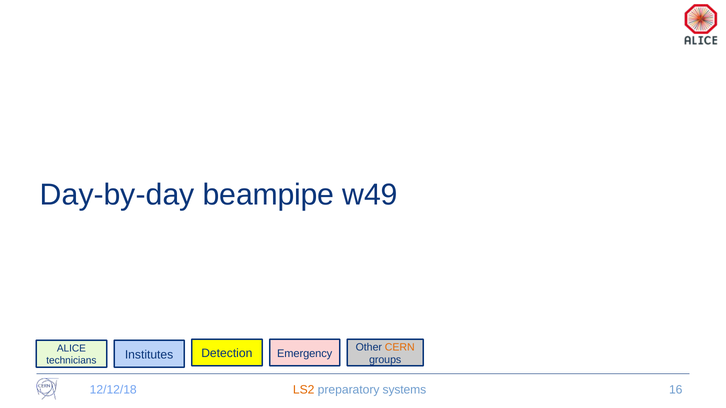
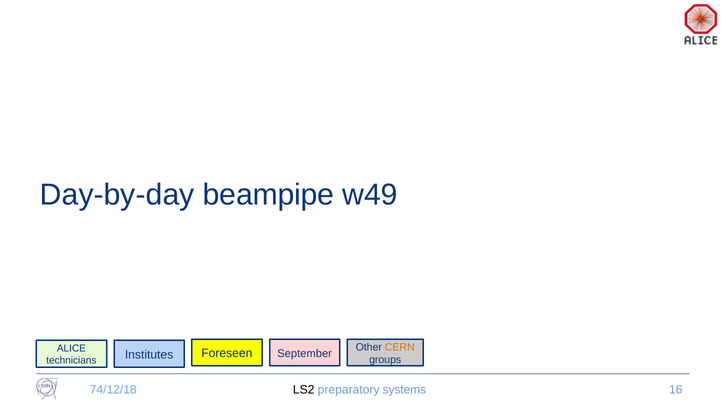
Emergency: Emergency -> September (305, 354)
Detection: Detection -> Foreseen (227, 354)
12/12/18: 12/12/18 -> 74/12/18 (113, 390)
LS2 colour: orange -> black (304, 390)
